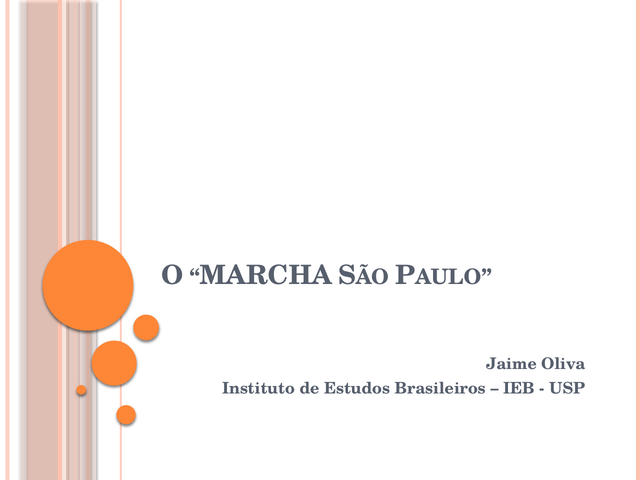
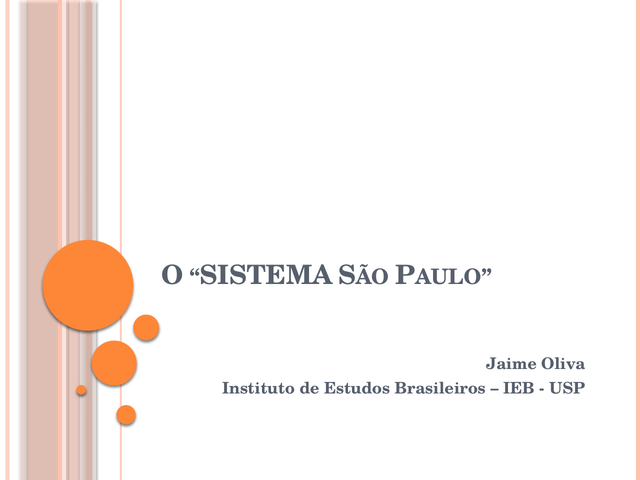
MARCHA: MARCHA -> SISTEMA (266, 275)
